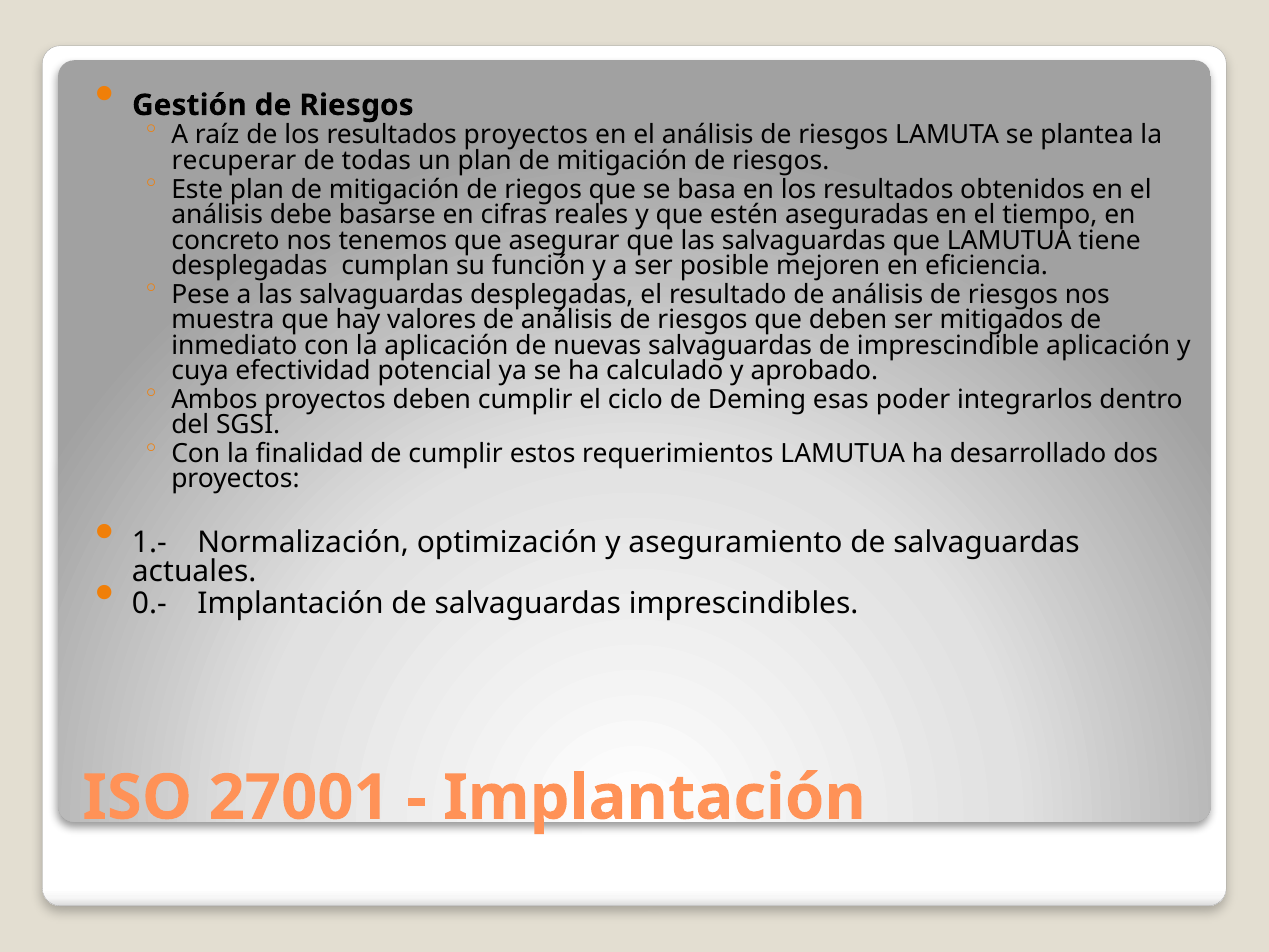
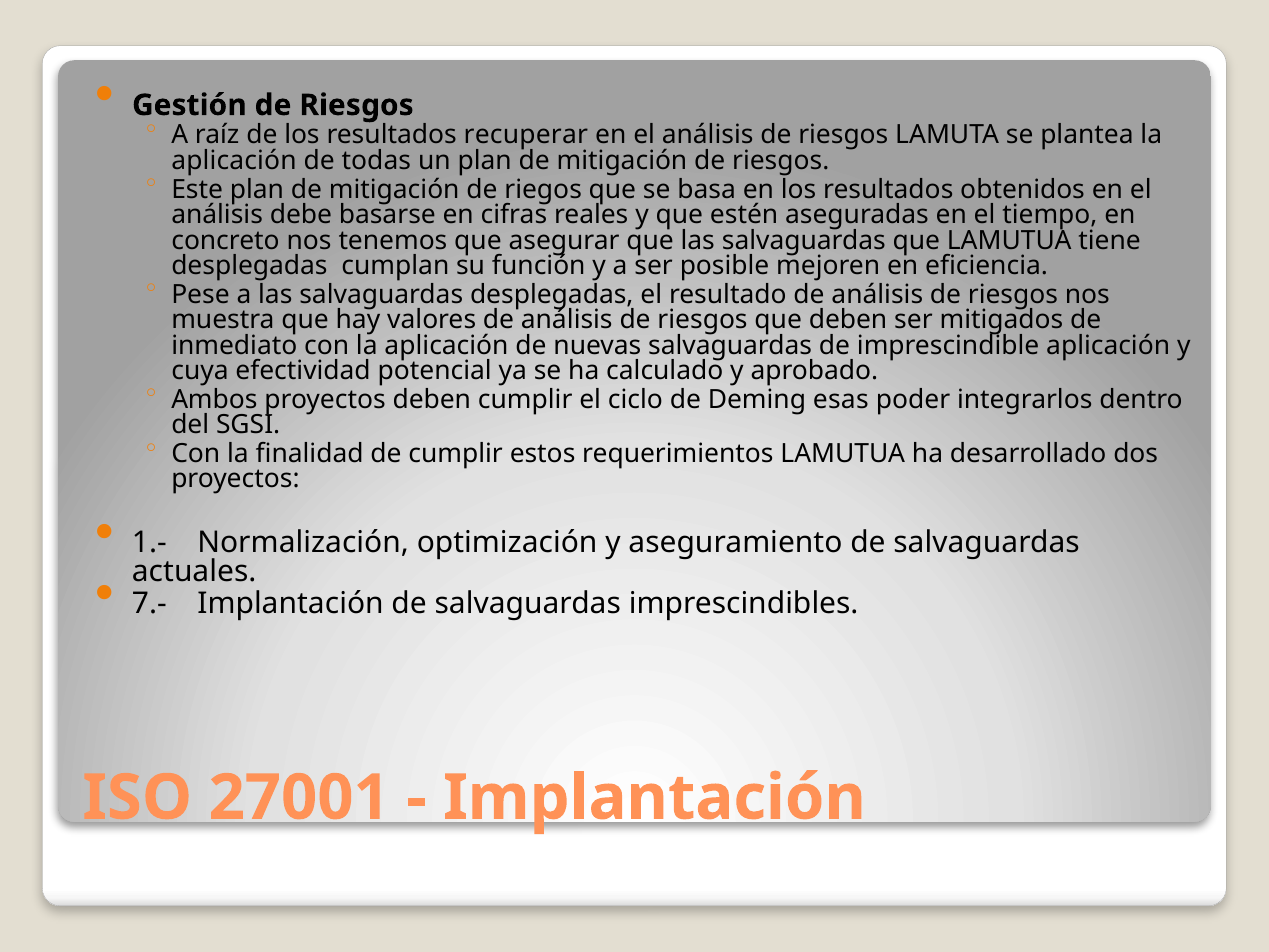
resultados proyectos: proyectos -> recuperar (526, 135)
recuperar: recuperar -> aplicación (234, 161)
0.-: 0.- -> 7.- (149, 604)
